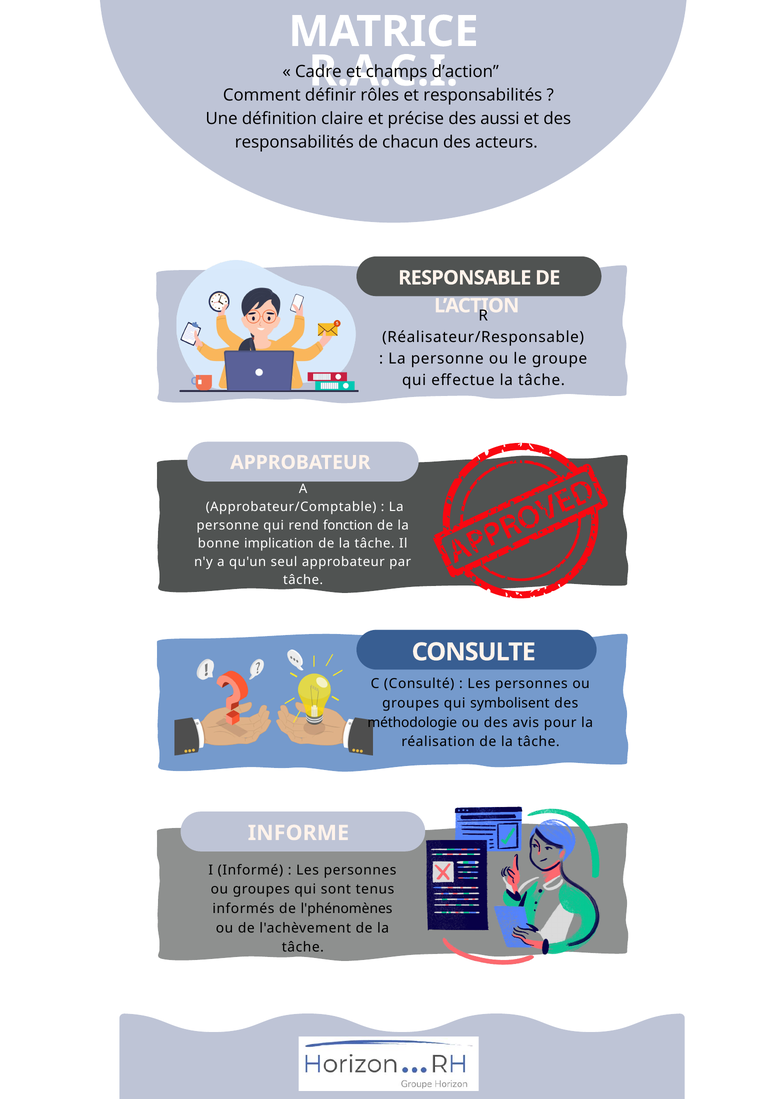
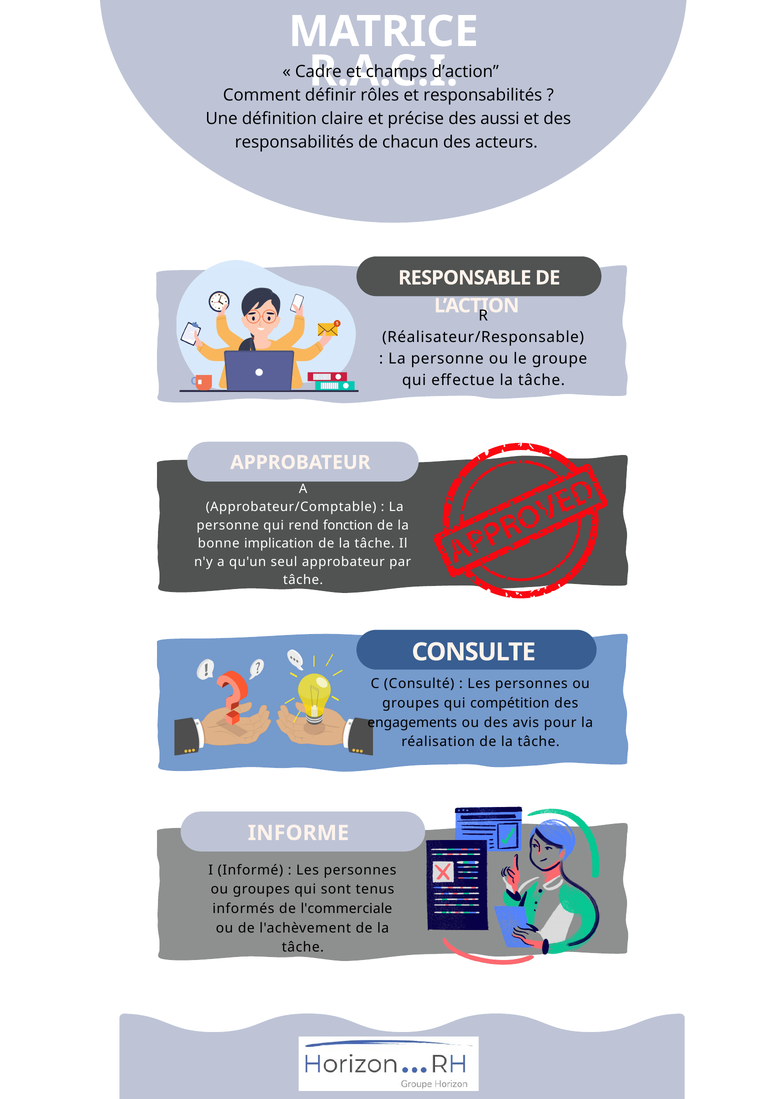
symbolisent: symbolisent -> compétition (510, 703)
méthodologie: méthodologie -> engagements (412, 722)
l'phénomènes: l'phénomènes -> l'commerciale (346, 909)
